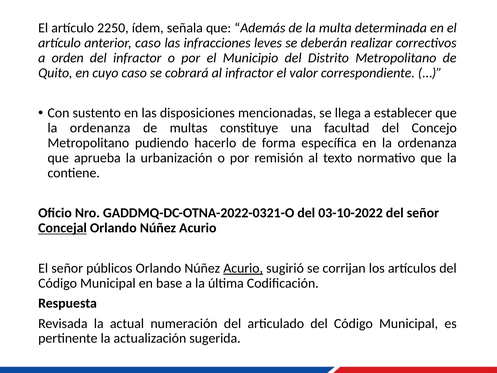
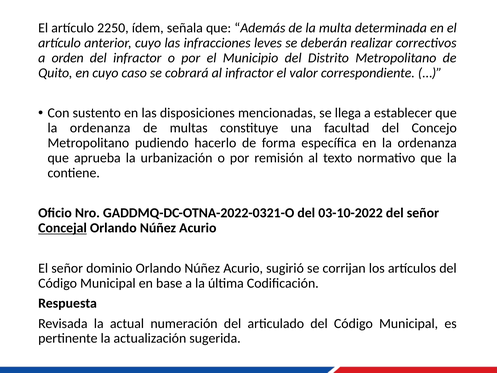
anterior caso: caso -> cuyo (148, 43)
públicos: públicos -> dominio (109, 268)
Acurio underline: present -> none (243, 268)
